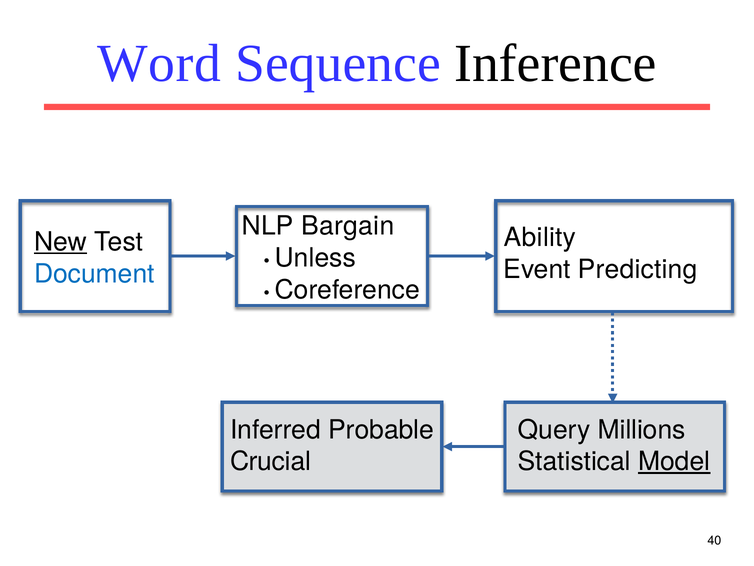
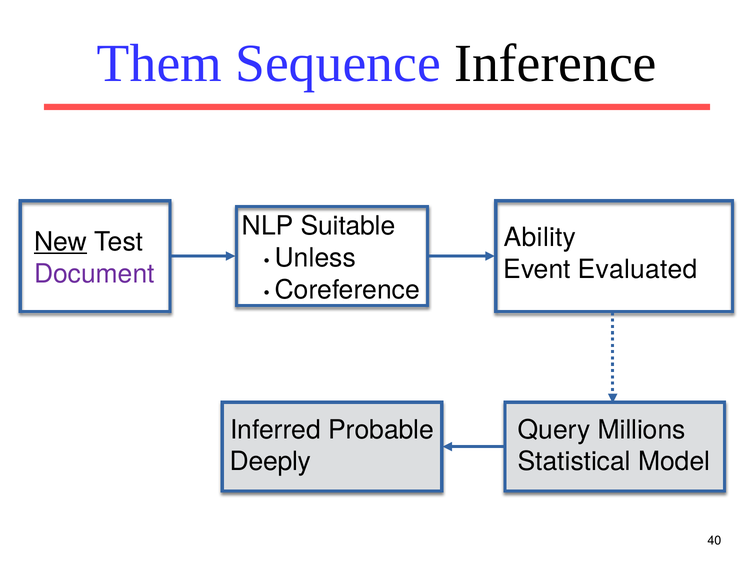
Word: Word -> Them (159, 63)
Bargain: Bargain -> Suitable (348, 226)
Predicting: Predicting -> Evaluated (638, 269)
Document colour: blue -> purple (94, 274)
Crucial: Crucial -> Deeply (270, 461)
Model underline: present -> none (674, 461)
